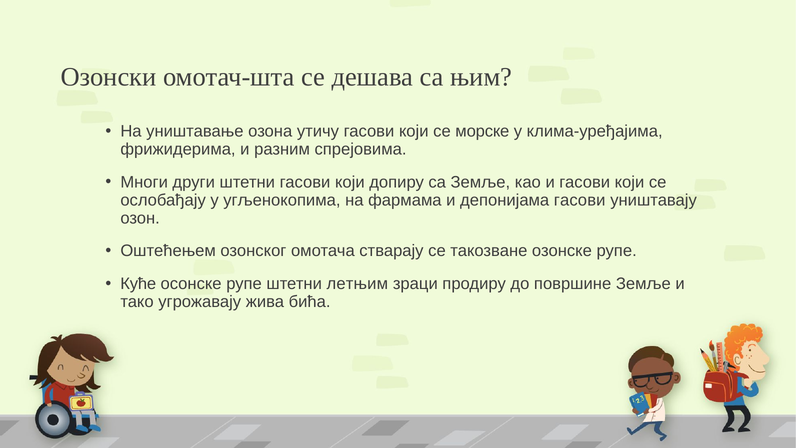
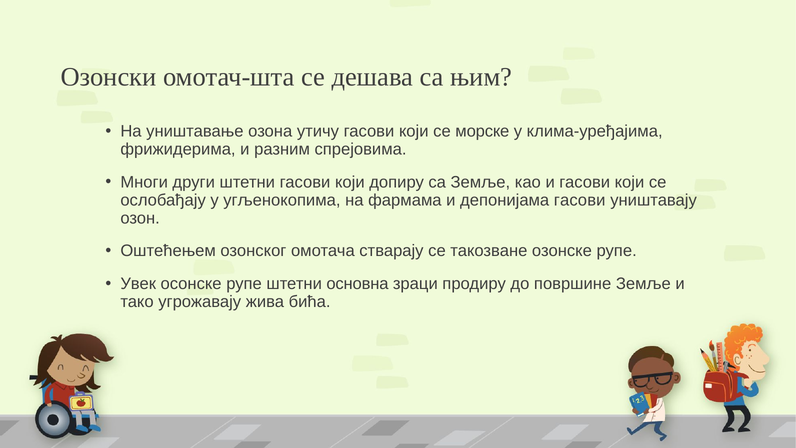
Куће: Куће -> Увек (138, 284)
летњим: летњим -> основна (357, 284)
